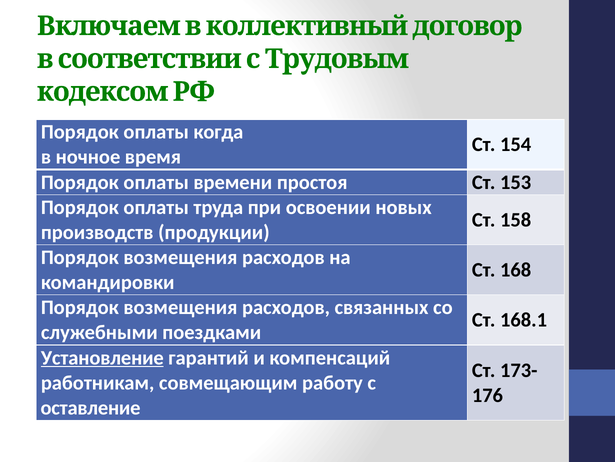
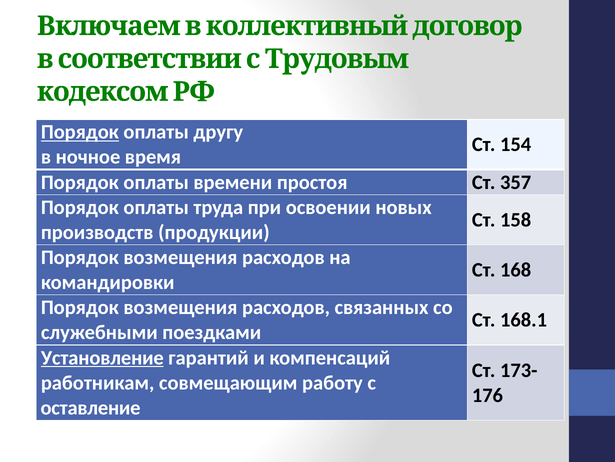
Порядок underline: none -> present (80, 132)
когда: когда -> другу (218, 132)
153: 153 -> 357 (516, 182)
